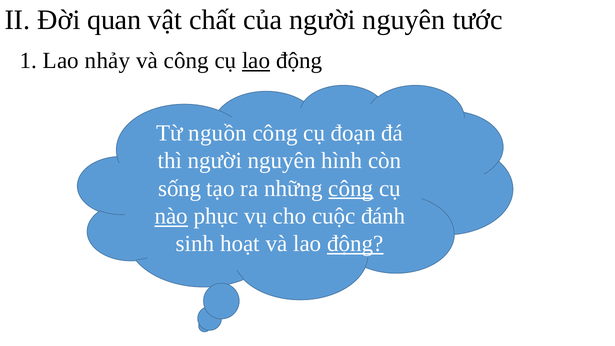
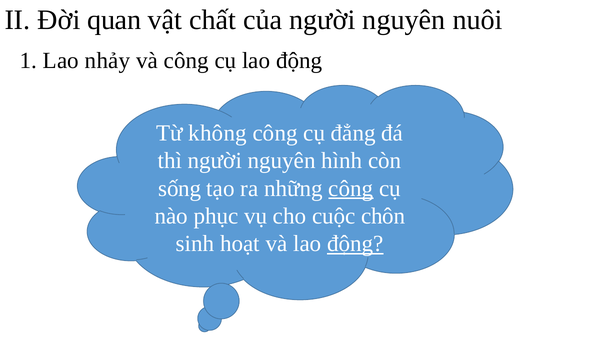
tước: tước -> nuôi (478, 20)
lao underline: present -> none (256, 61)
nguồn: nguồn -> không (218, 133)
đoạn: đoạn -> đẳng (353, 133)
nào underline: present -> none (171, 216)
đánh: đánh -> chôn (383, 216)
